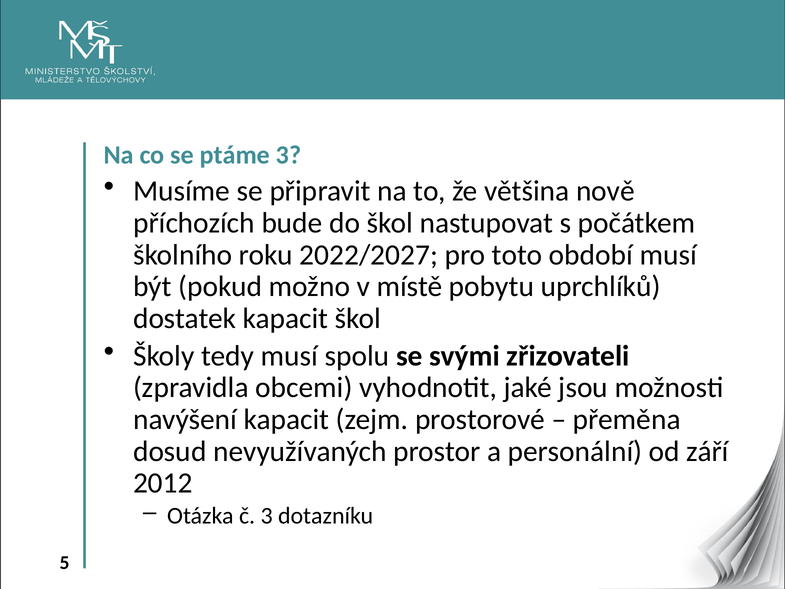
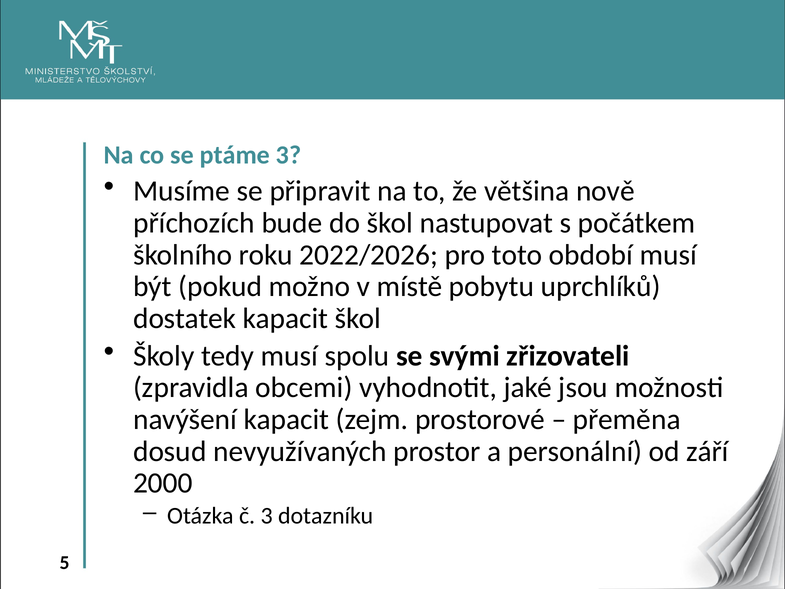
2022/2027: 2022/2027 -> 2022/2026 (369, 255)
2012: 2012 -> 2000 (163, 483)
